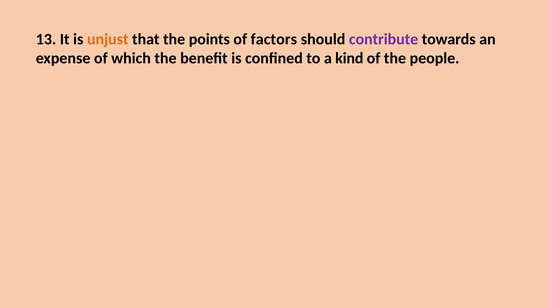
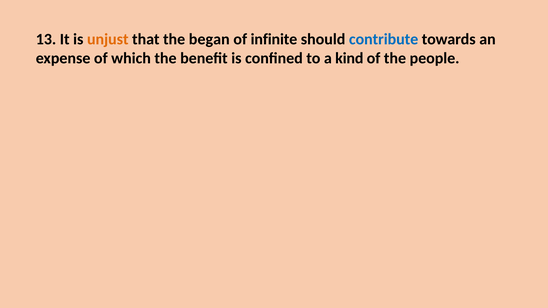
points: points -> began (209, 39)
factors: factors -> infinite (274, 39)
contribute colour: purple -> blue (384, 39)
